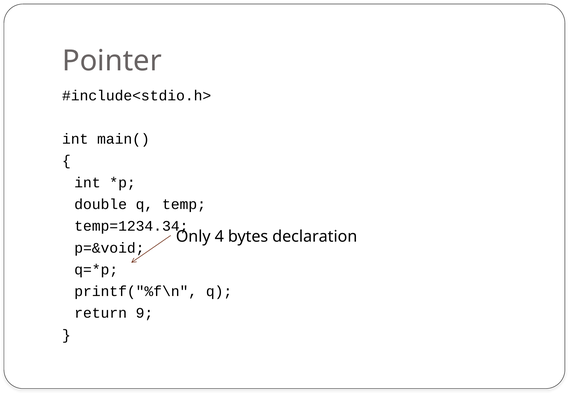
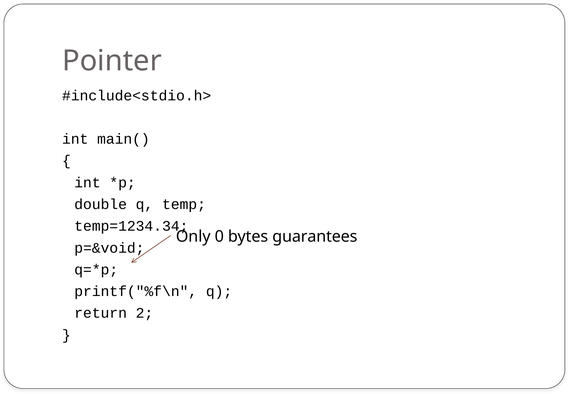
4: 4 -> 0 (219, 237)
declaration: declaration -> guarantees (315, 237)
9: 9 -> 2 (144, 313)
